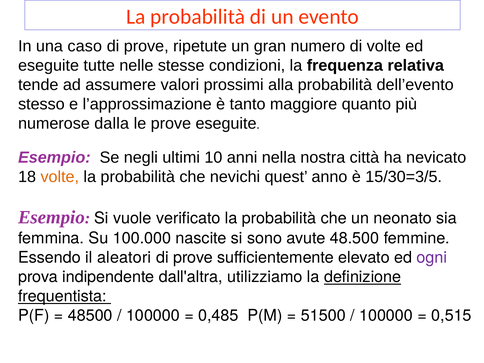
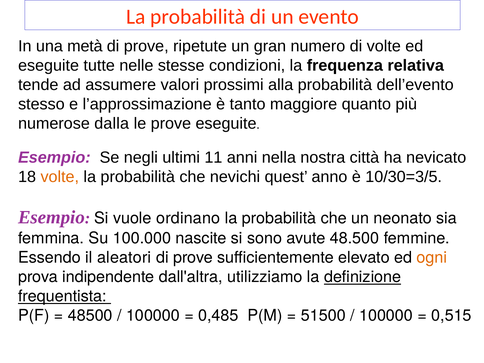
caso: caso -> metà (85, 46)
10: 10 -> 11 (213, 157)
15/30=3/5: 15/30=3/5 -> 10/30=3/5 (404, 177)
verificato: verificato -> ordinano (188, 218)
ogni colour: purple -> orange (432, 257)
